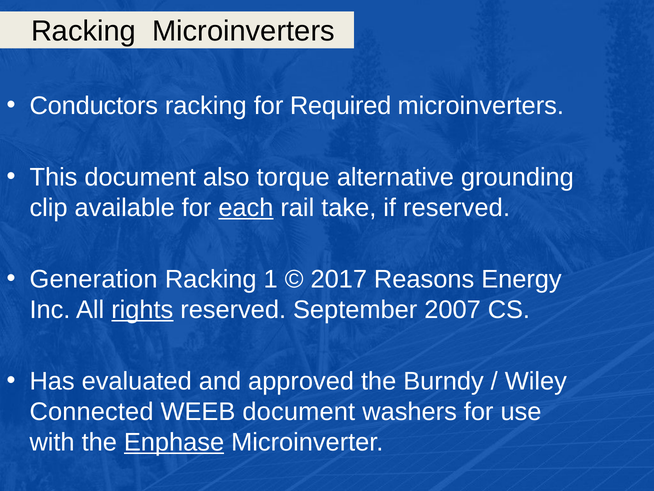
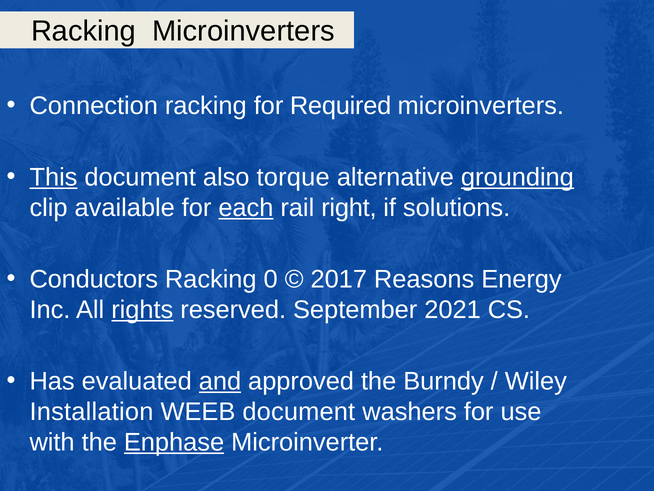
Conductors: Conductors -> Connection (94, 106)
This underline: none -> present (53, 177)
grounding underline: none -> present (517, 177)
take: take -> right (349, 208)
if reserved: reserved -> solutions (457, 208)
Generation: Generation -> Conductors (94, 279)
1: 1 -> 0 (271, 279)
2007: 2007 -> 2021 (453, 309)
and underline: none -> present (220, 381)
Connected: Connected -> Installation (91, 411)
